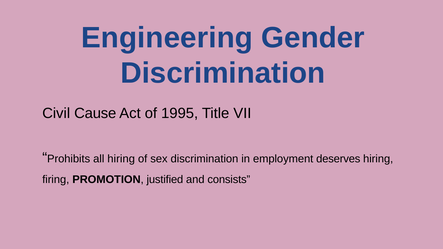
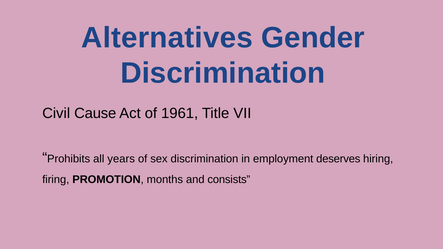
Engineering: Engineering -> Alternatives (167, 38)
1995: 1995 -> 1961 (180, 113)
all hiring: hiring -> years (121, 159)
justified: justified -> months (165, 179)
